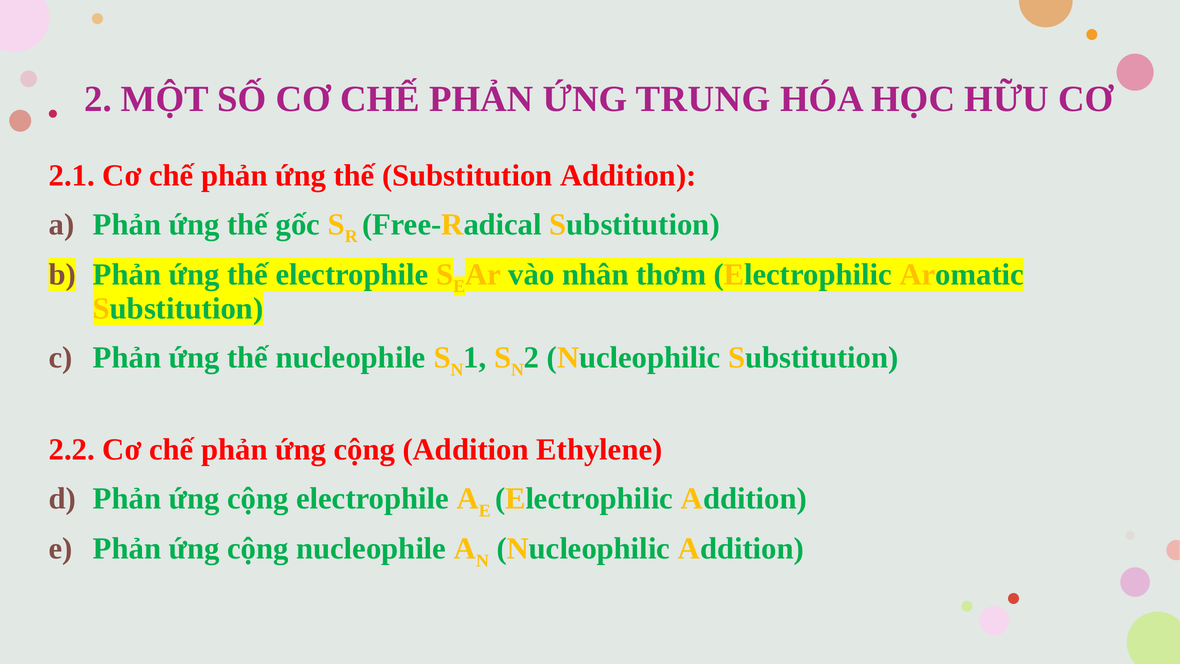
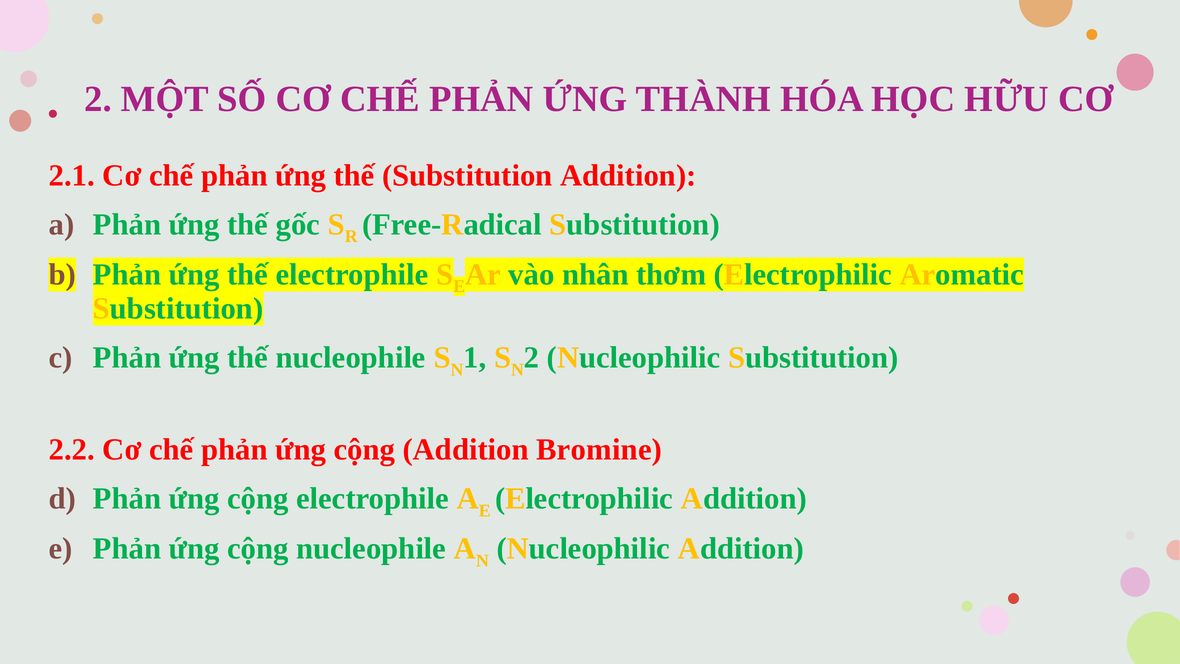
TRUNG: TRUNG -> THÀNH (703, 99)
Ethylene: Ethylene -> Bromine (599, 449)
